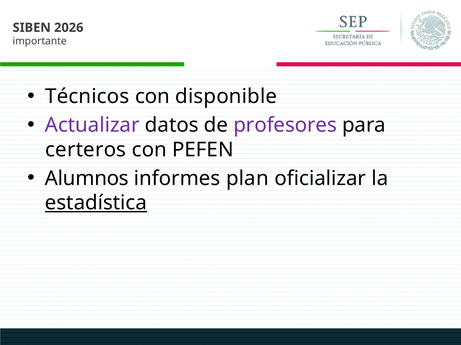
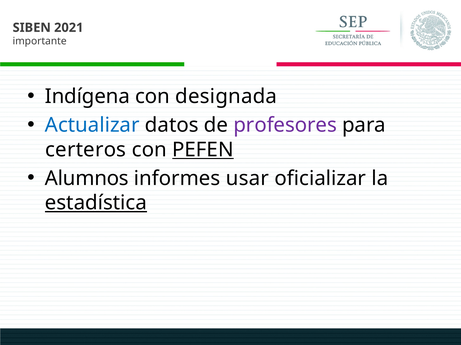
2026: 2026 -> 2021 (69, 28)
Técnicos: Técnicos -> Indígena (87, 97)
disponible: disponible -> designada (226, 97)
Actualizar colour: purple -> blue (92, 125)
PEFEN underline: none -> present (203, 150)
plan: plan -> usar (247, 179)
